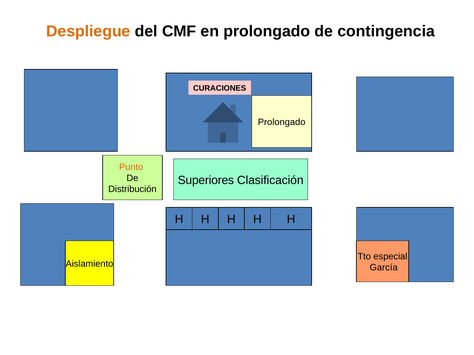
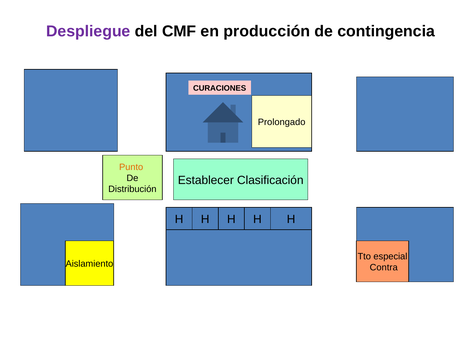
Despliegue colour: orange -> purple (88, 31)
en prolongado: prolongado -> producción (267, 31)
Superiores: Superiores -> Establecer (206, 180)
García: García -> Contra (384, 268)
